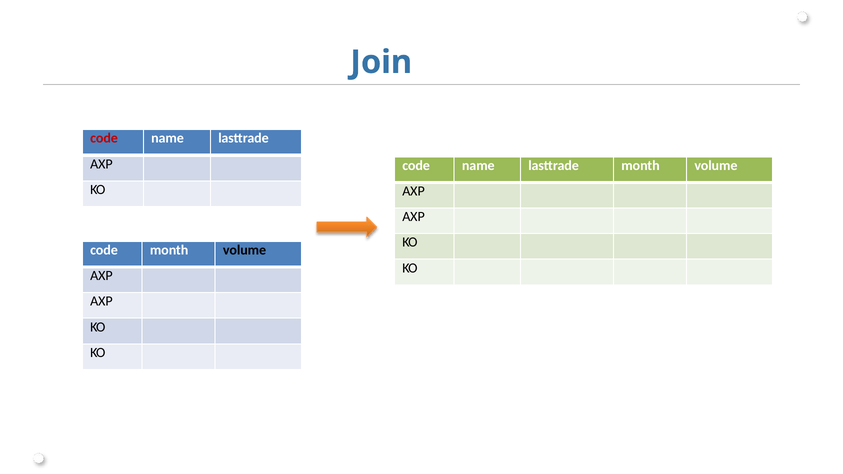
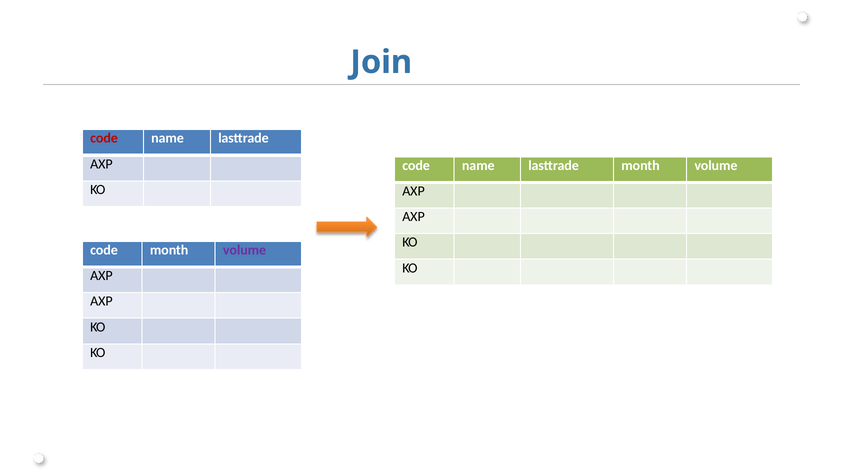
volume colour: black -> purple (245, 250)
